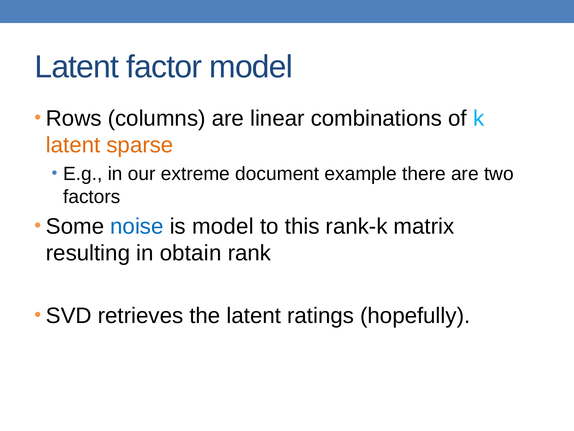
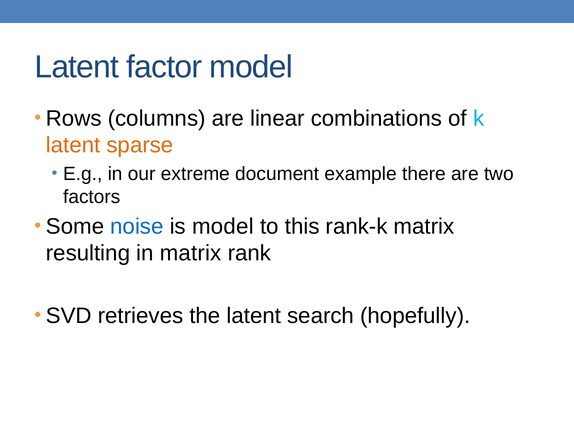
in obtain: obtain -> matrix (191, 253)
ratings: ratings -> search (321, 315)
